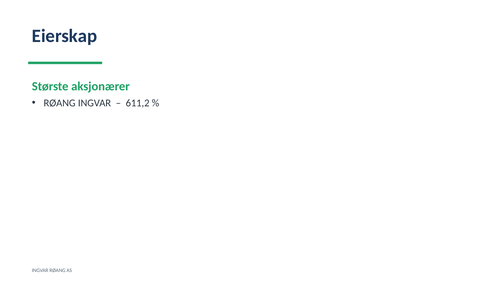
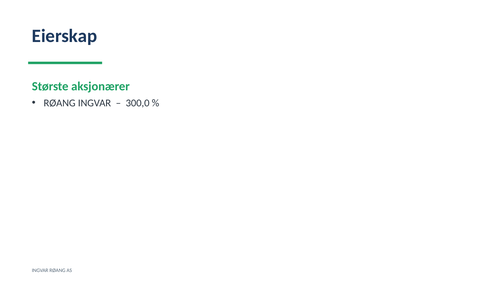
611,2: 611,2 -> 300,0 (138, 103)
